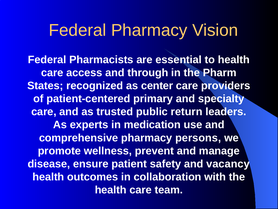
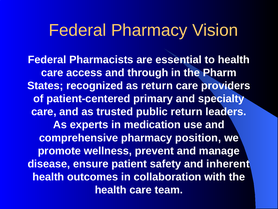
as center: center -> return (157, 86)
persons: persons -> position (198, 137)
vacancy: vacancy -> inherent (228, 163)
